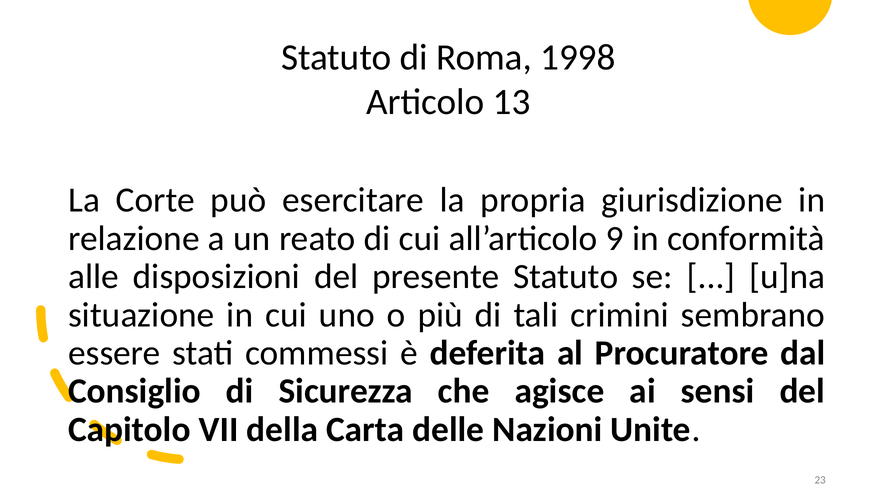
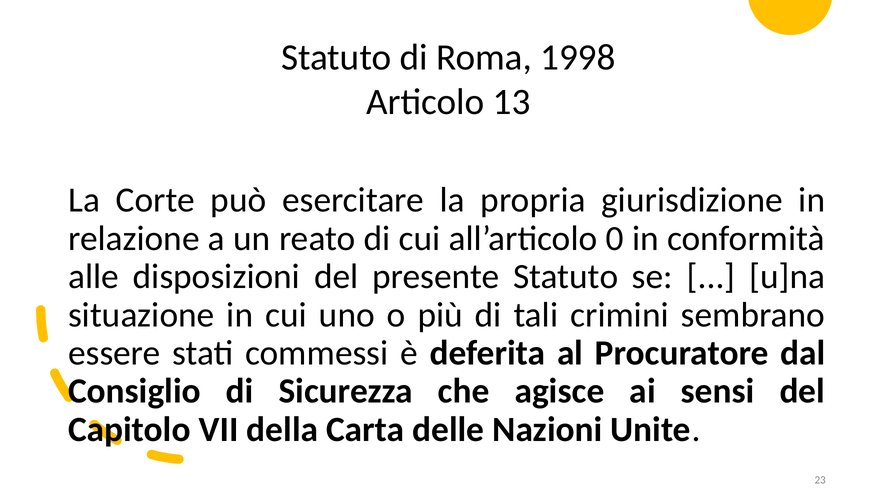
9: 9 -> 0 (615, 238)
